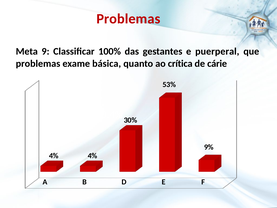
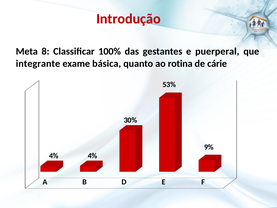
Problemas: Problemas -> Introdução (128, 19)
9: 9 -> 8 (45, 51)
problemas: problemas -> integrante (38, 63)
crítica: crítica -> rotina (180, 63)
